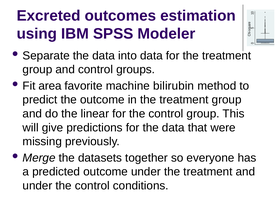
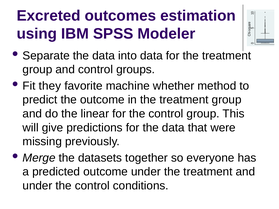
area: area -> they (50, 86)
bilirubin: bilirubin -> whether (174, 86)
